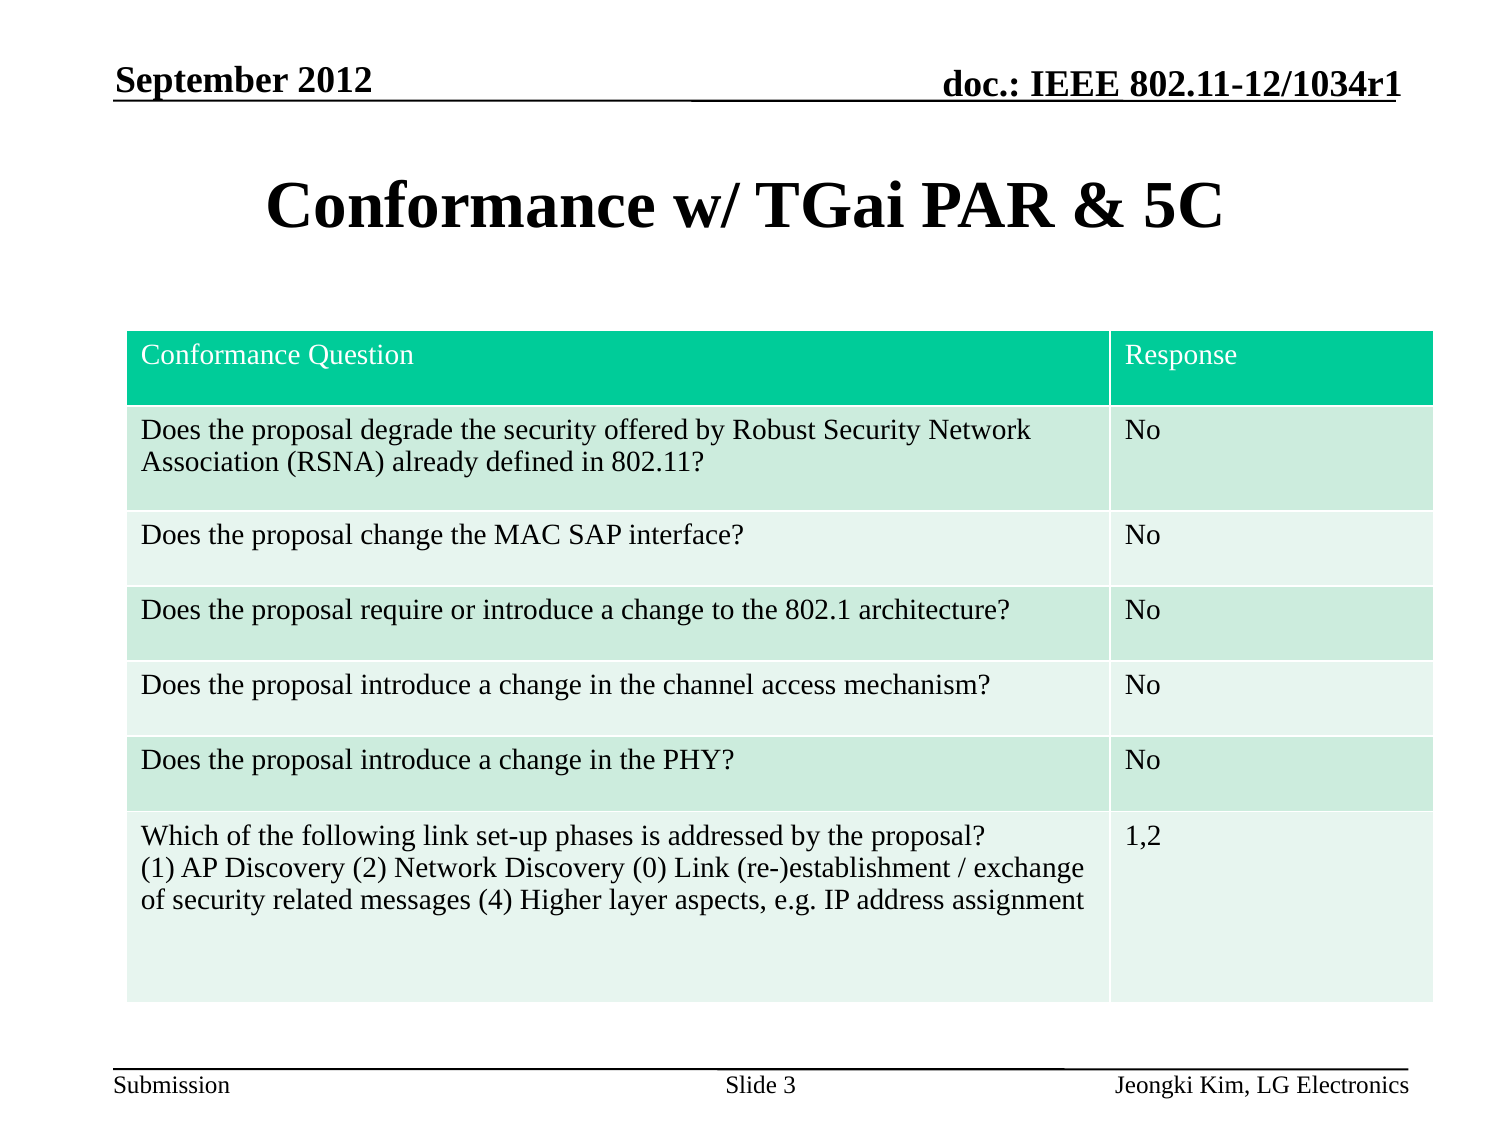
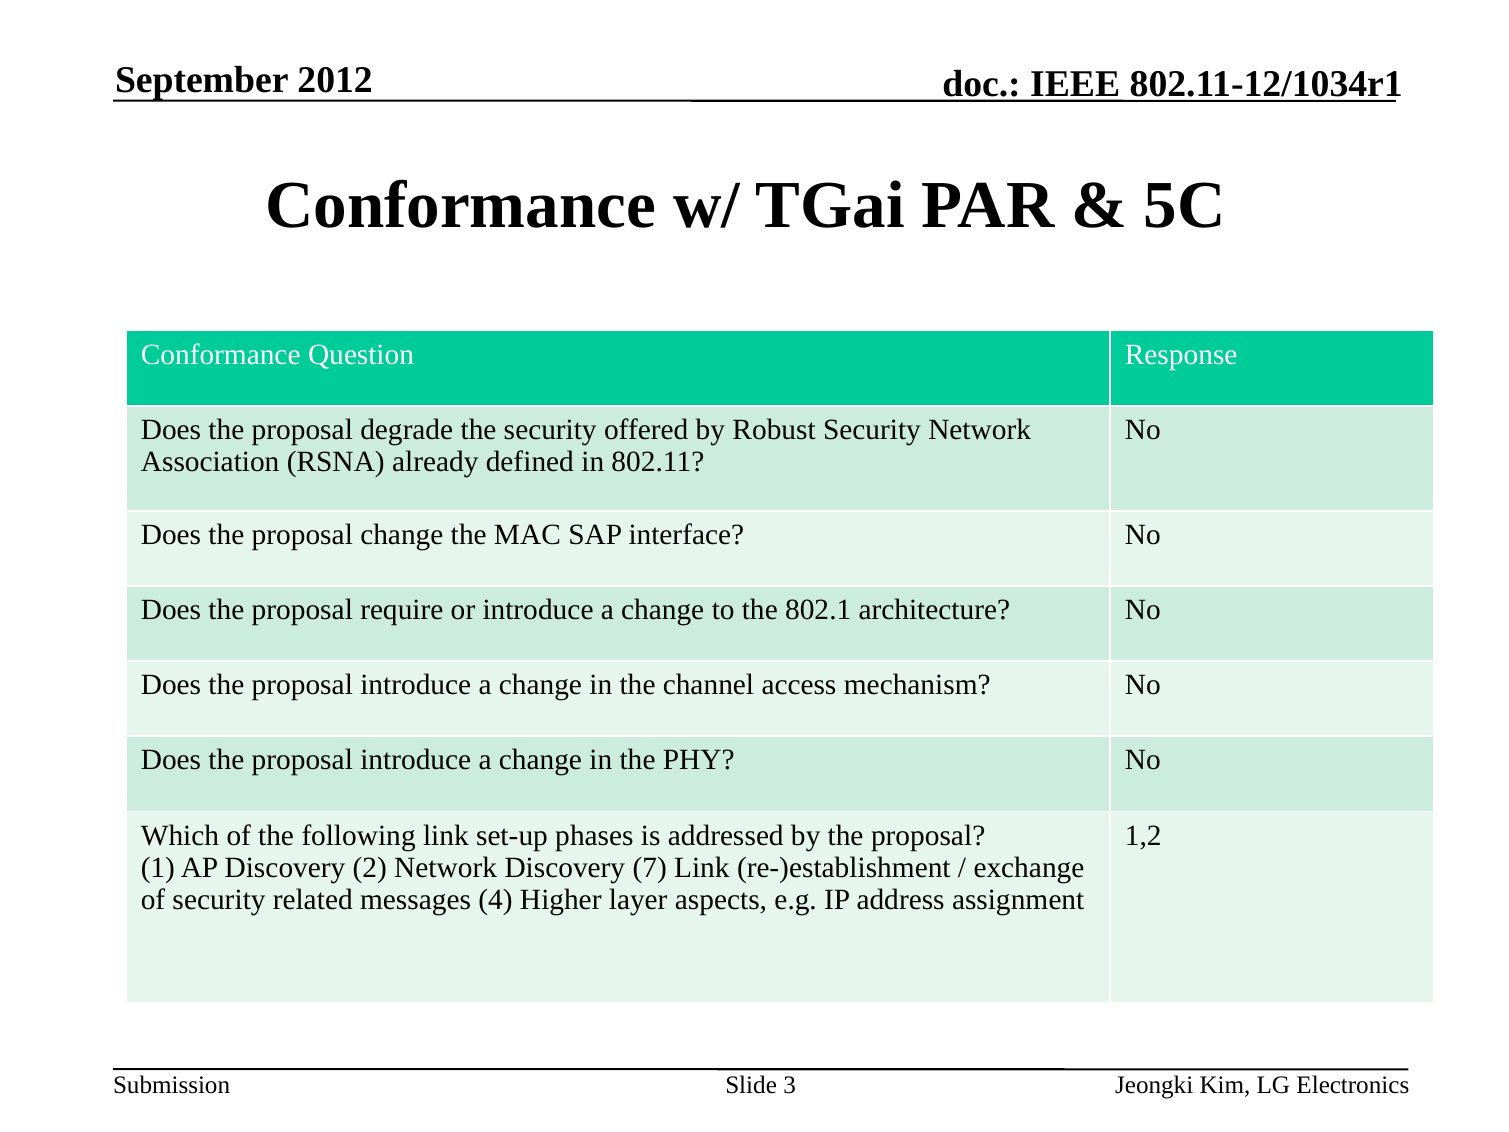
0: 0 -> 7 (650, 868)
